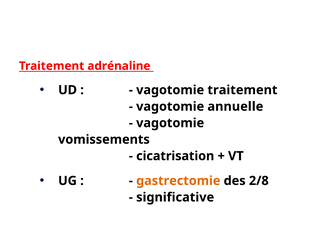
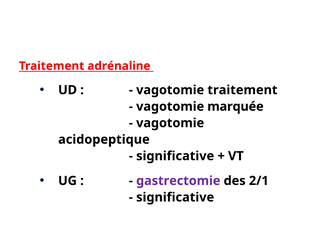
annuelle: annuelle -> marquée (235, 106)
vomissements: vomissements -> acidopeptique (104, 139)
cicatrisation: cicatrisation -> significative (175, 155)
gastrectomie colour: orange -> purple (178, 180)
2/8: 2/8 -> 2/1 (259, 180)
